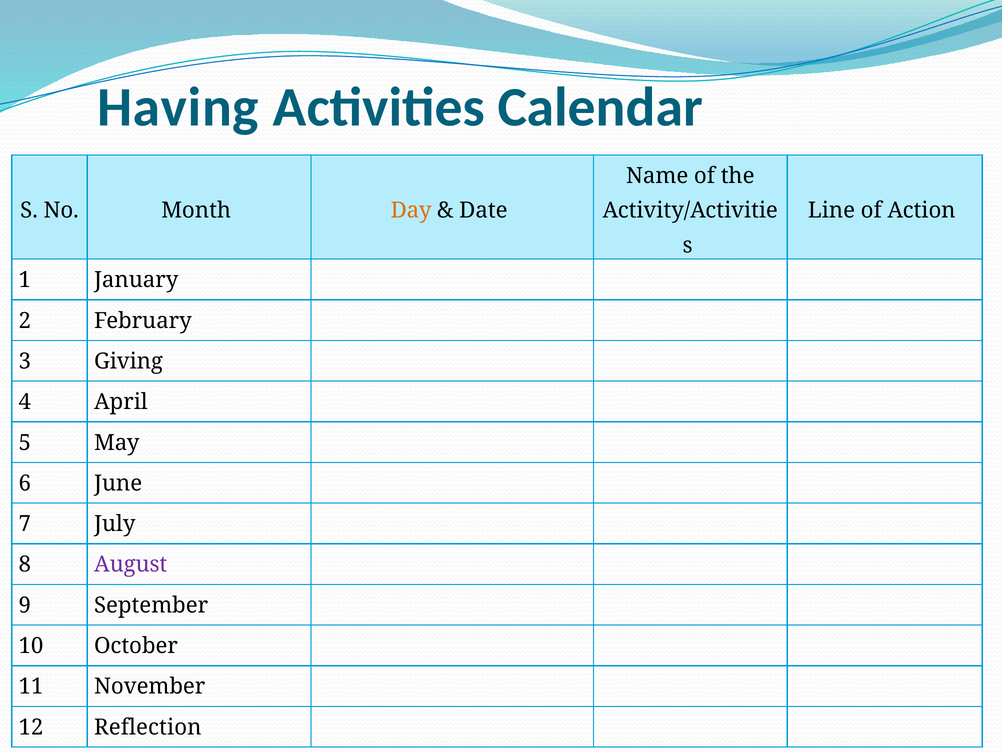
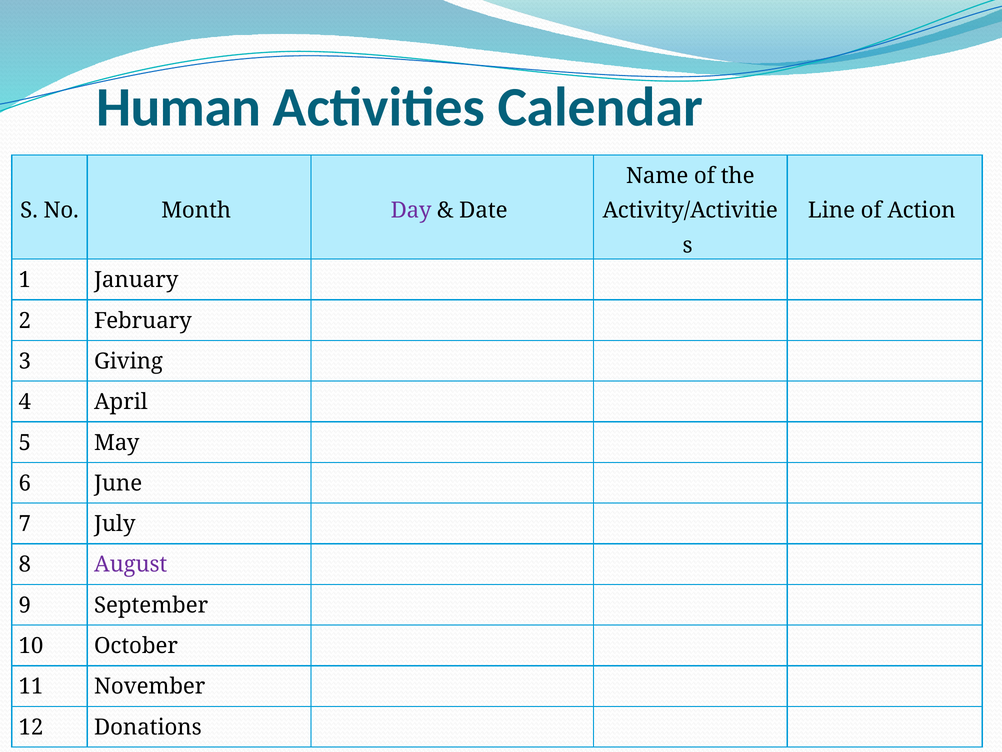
Having: Having -> Human (179, 107)
Day colour: orange -> purple (411, 210)
Reflection: Reflection -> Donations (148, 727)
